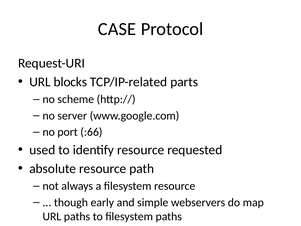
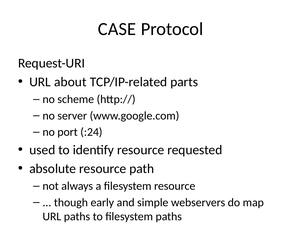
blocks: blocks -> about (70, 82)
:66: :66 -> :24 (91, 132)
